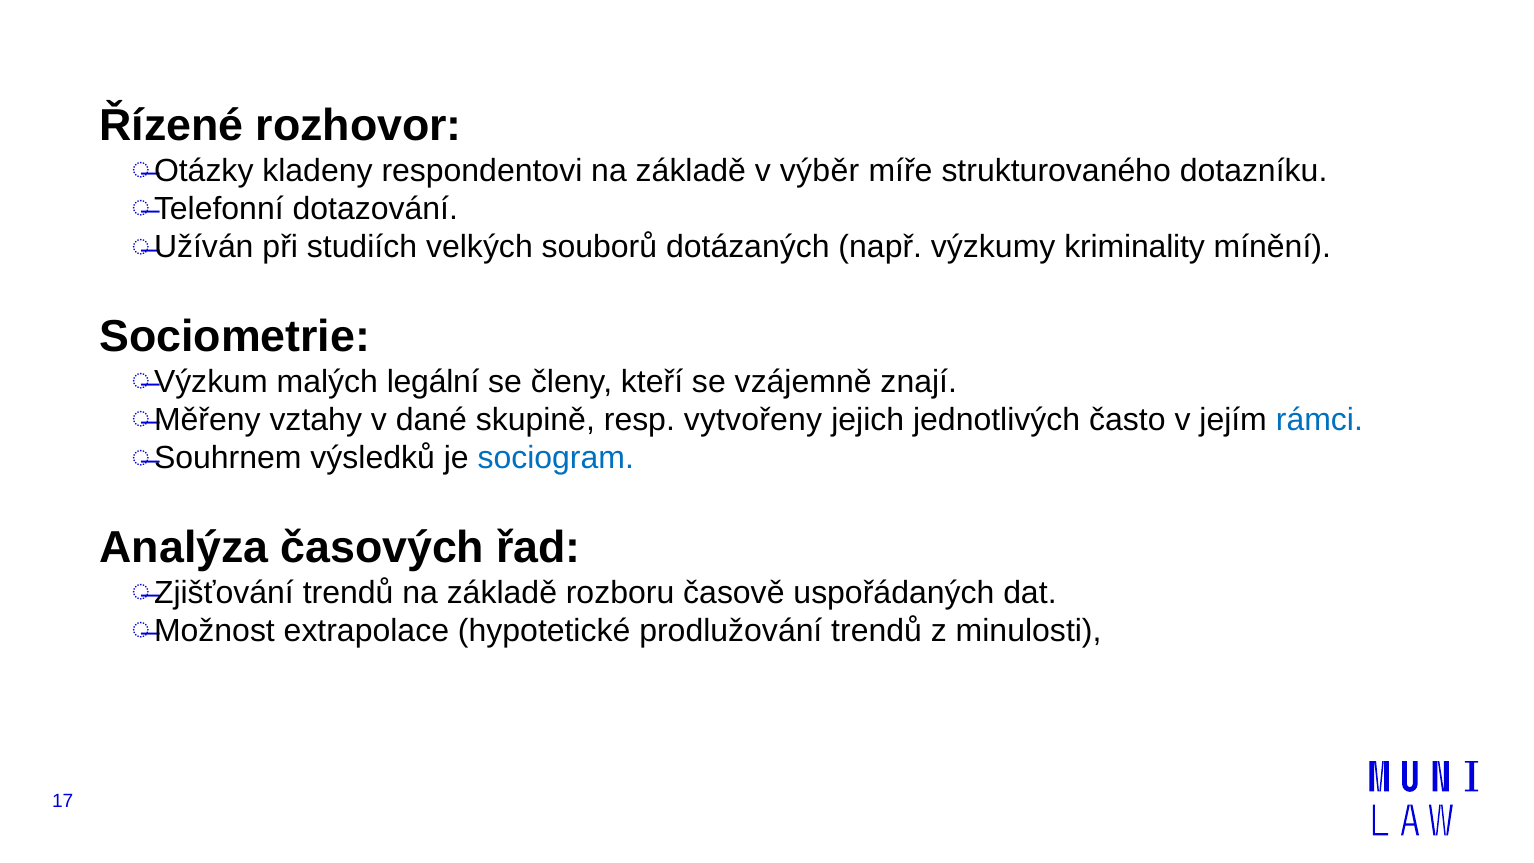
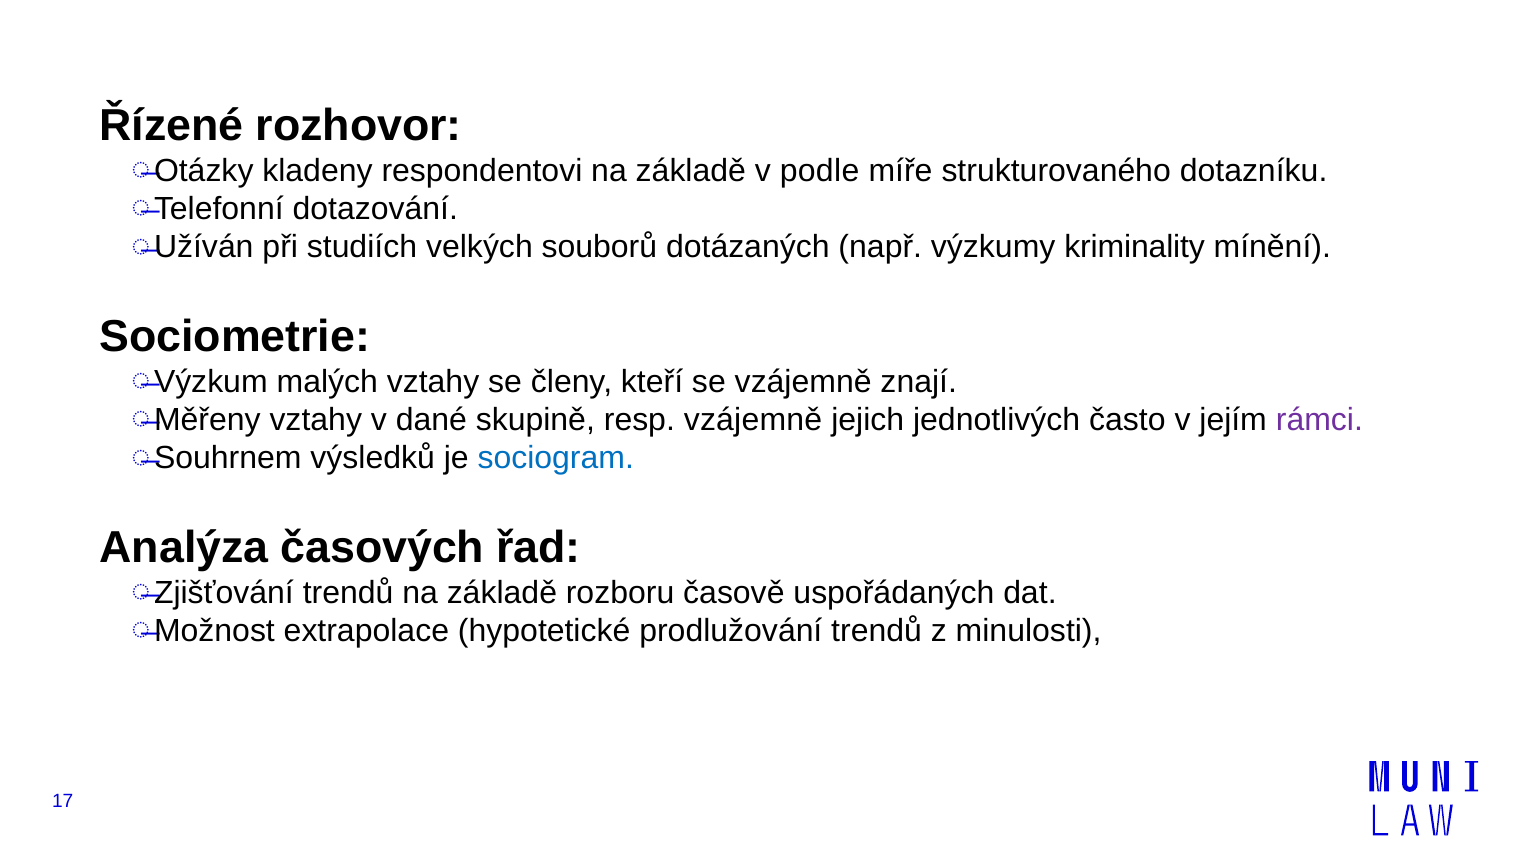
výběr: výběr -> podle (820, 171)
malých legální: legální -> vztahy (433, 382)
resp vytvořeny: vytvořeny -> vzájemně (753, 420)
rámci colour: blue -> purple (1319, 420)
